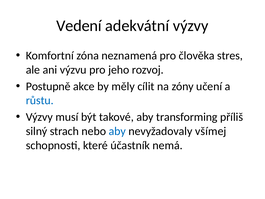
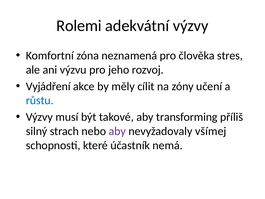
Vedení: Vedení -> Rolemi (79, 26)
Postupně: Postupně -> Vyjádření (48, 86)
aby colour: blue -> purple (117, 131)
